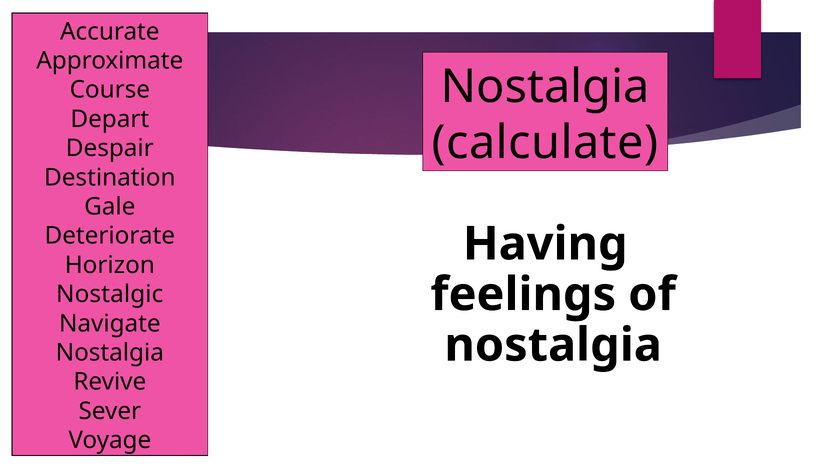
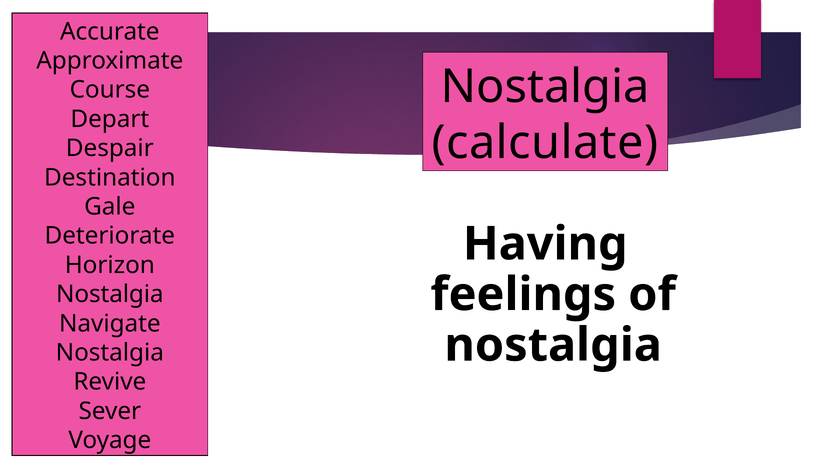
Nostalgic: Nostalgic -> Nostalgia (110, 294)
